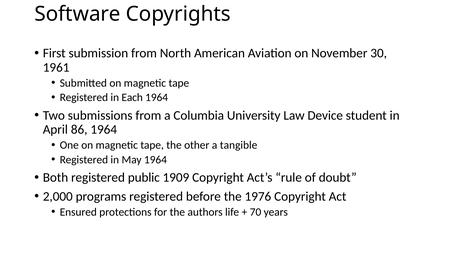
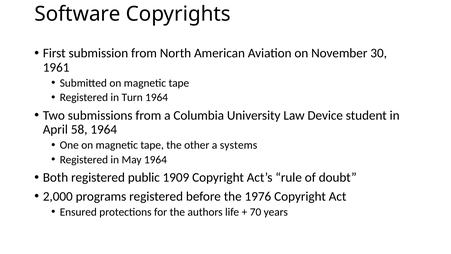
Each: Each -> Turn (132, 97)
86: 86 -> 58 (79, 129)
tangible: tangible -> systems (239, 145)
